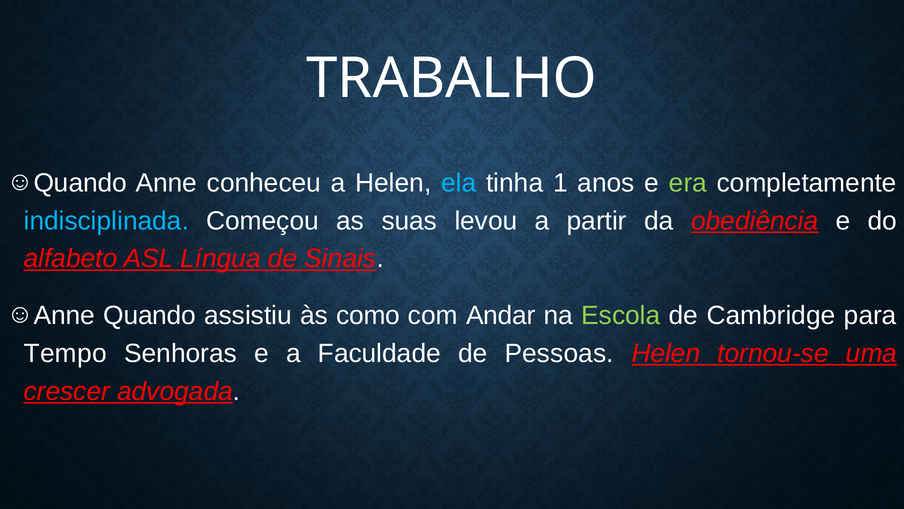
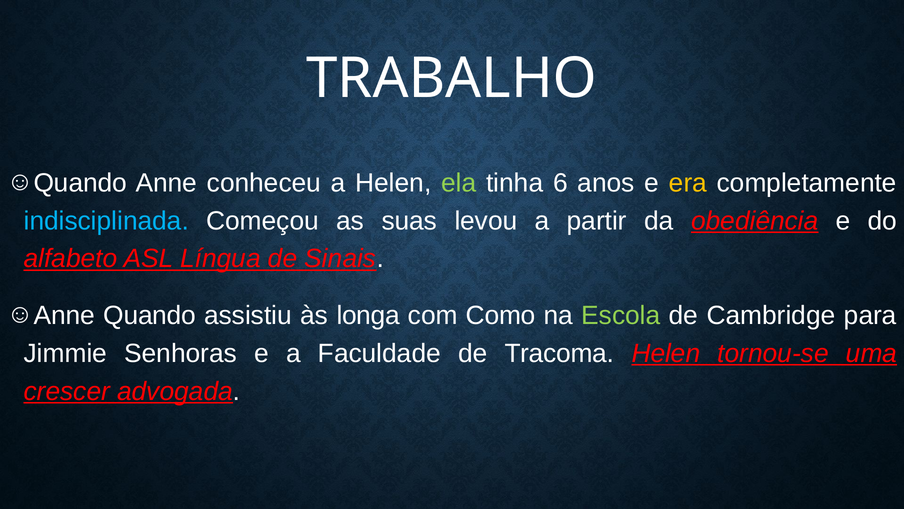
ela colour: light blue -> light green (459, 183)
1: 1 -> 6 (560, 183)
era colour: light green -> yellow (688, 183)
como: como -> longa (368, 315)
Andar: Andar -> Como (501, 315)
Tempo: Tempo -> Jimmie (65, 353)
Pessoas: Pessoas -> Tracoma (559, 353)
